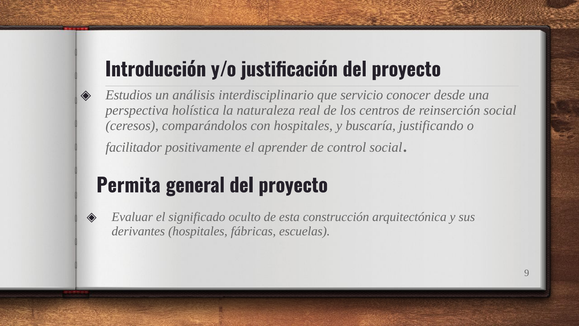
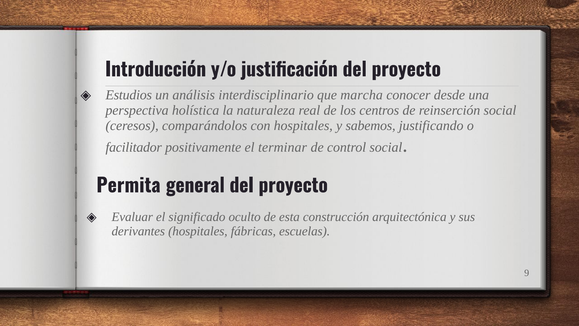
servicio: servicio -> marcha (362, 95)
buscaría: buscaría -> sabemos (371, 125)
aprender: aprender -> terminar (283, 147)
